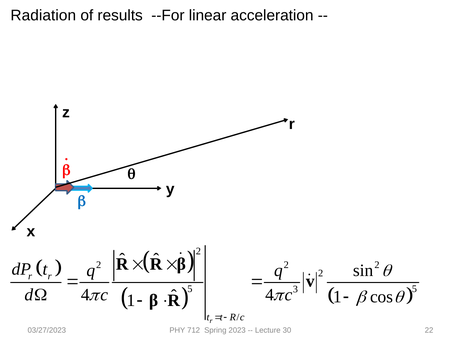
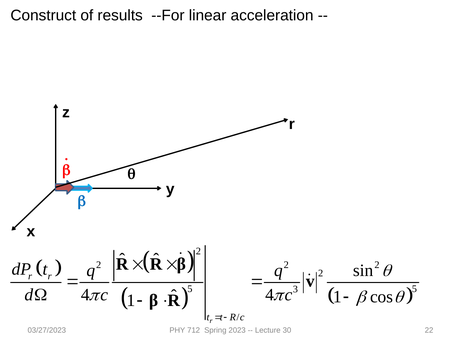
Radiation: Radiation -> Construct (43, 16)
